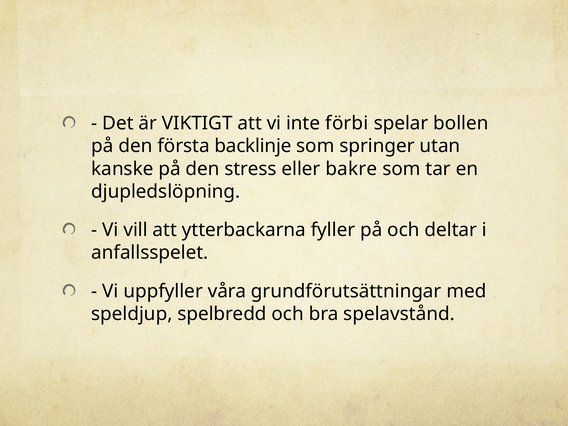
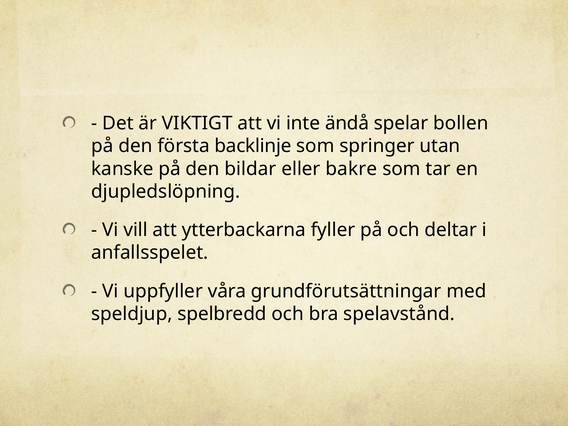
förbi: förbi -> ändå (347, 123)
stress: stress -> bildar (250, 169)
